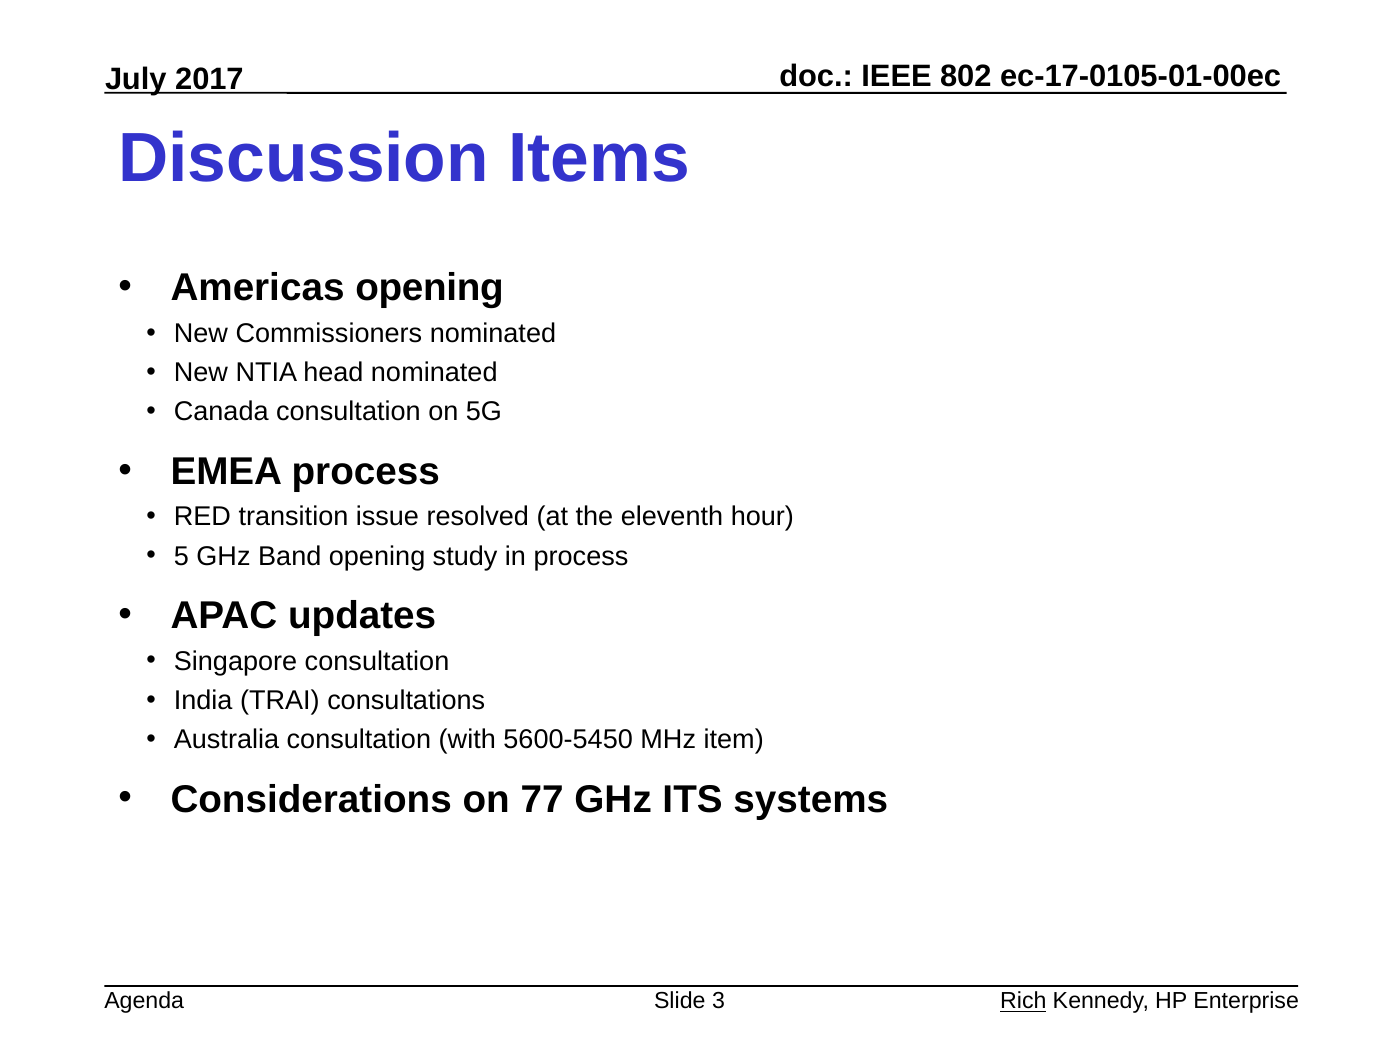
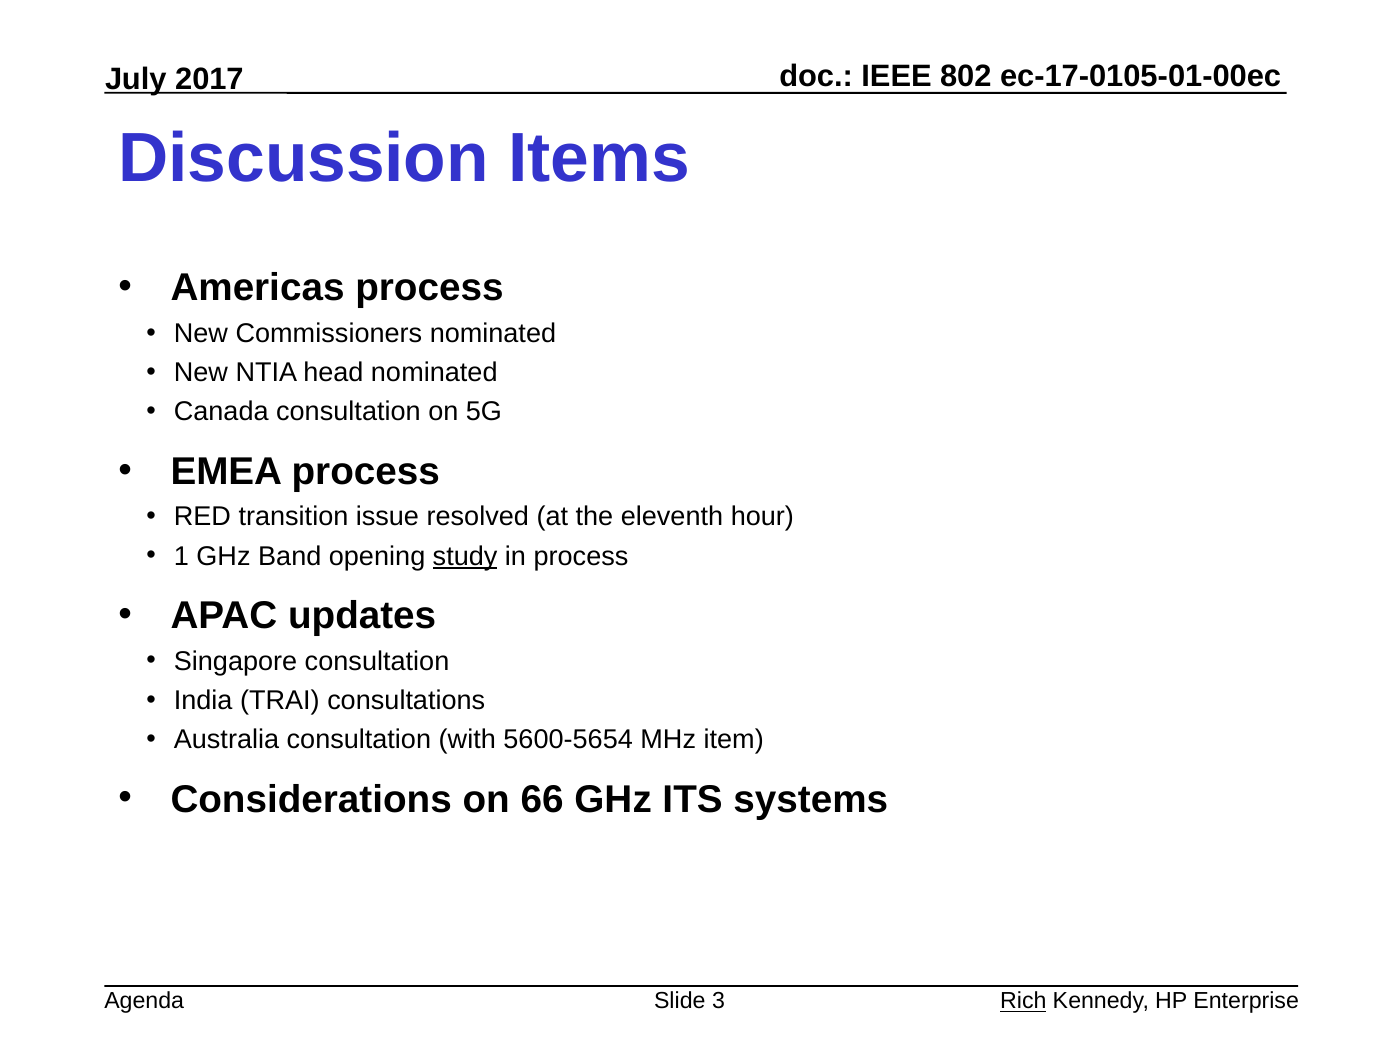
Americas opening: opening -> process (429, 288)
5: 5 -> 1 (181, 556)
study underline: none -> present (465, 556)
5600-5450: 5600-5450 -> 5600-5654 (568, 739)
77: 77 -> 66 (542, 799)
